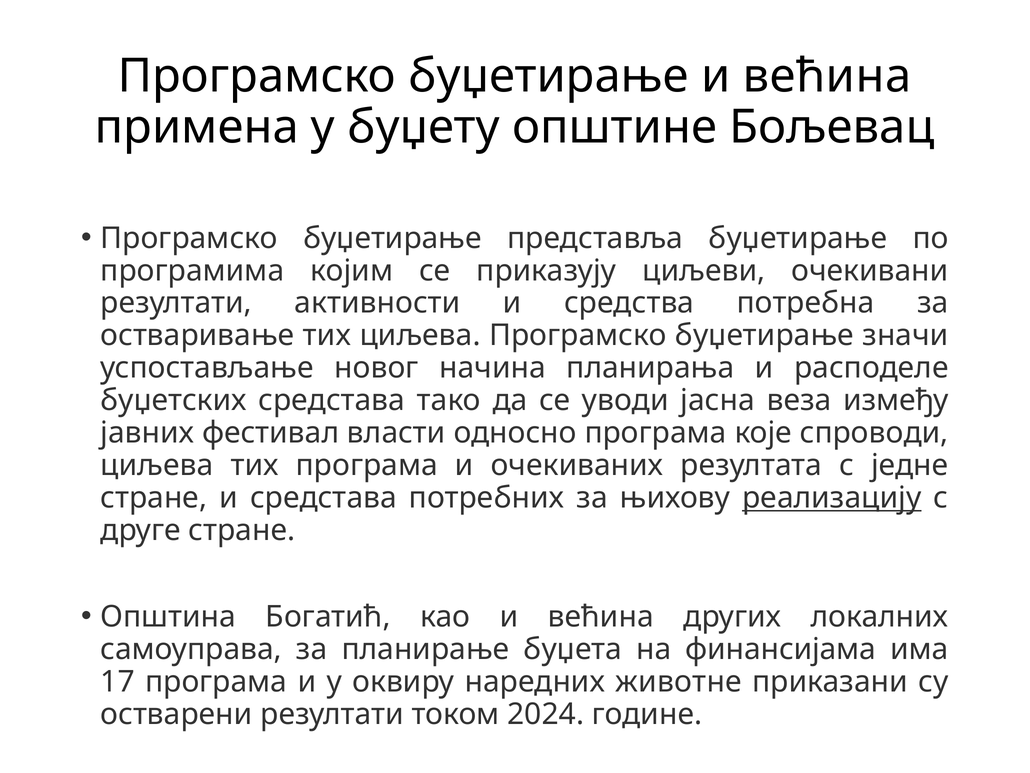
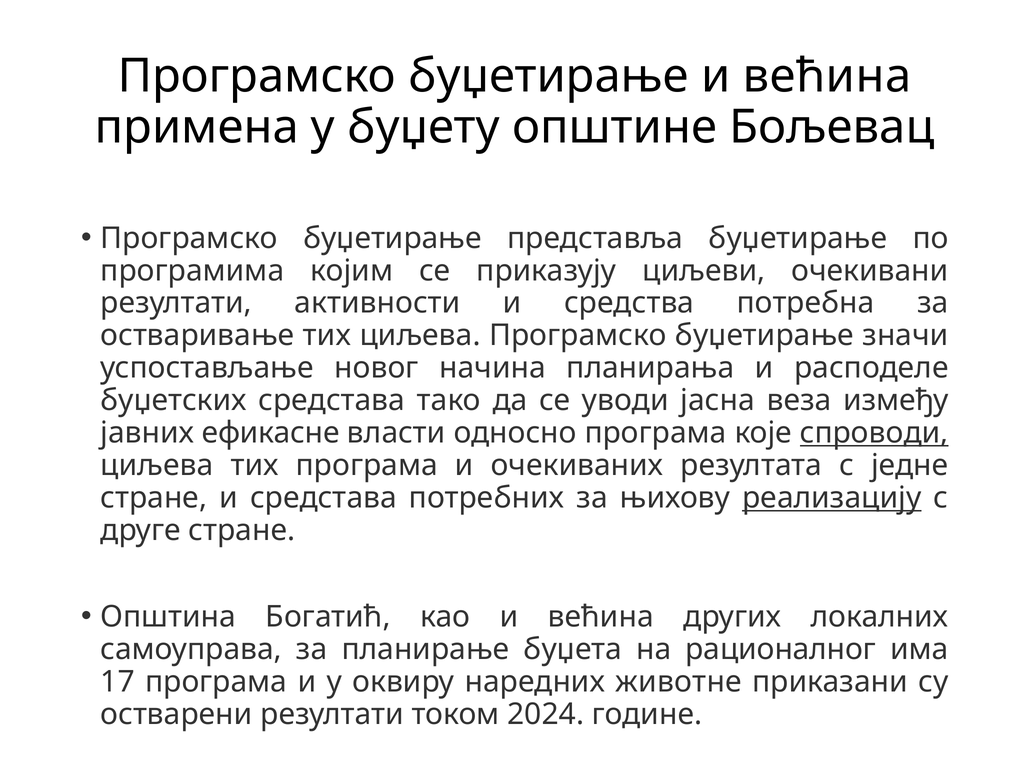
фестивал: фестивал -> ефикасне (271, 433)
спроводи underline: none -> present (874, 433)
финансијама: финансијама -> рационалног (781, 649)
